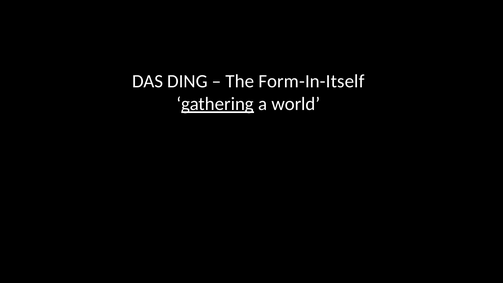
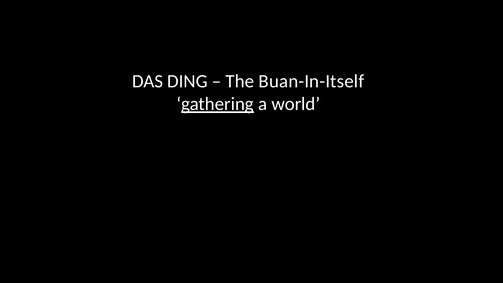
Form-In-Itself: Form-In-Itself -> Buan-In-Itself (311, 81)
